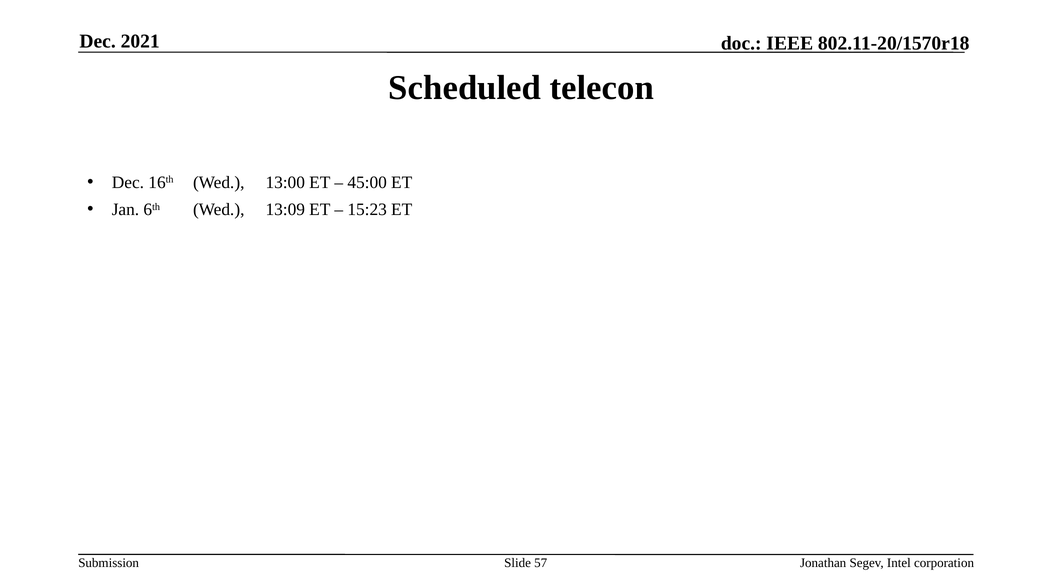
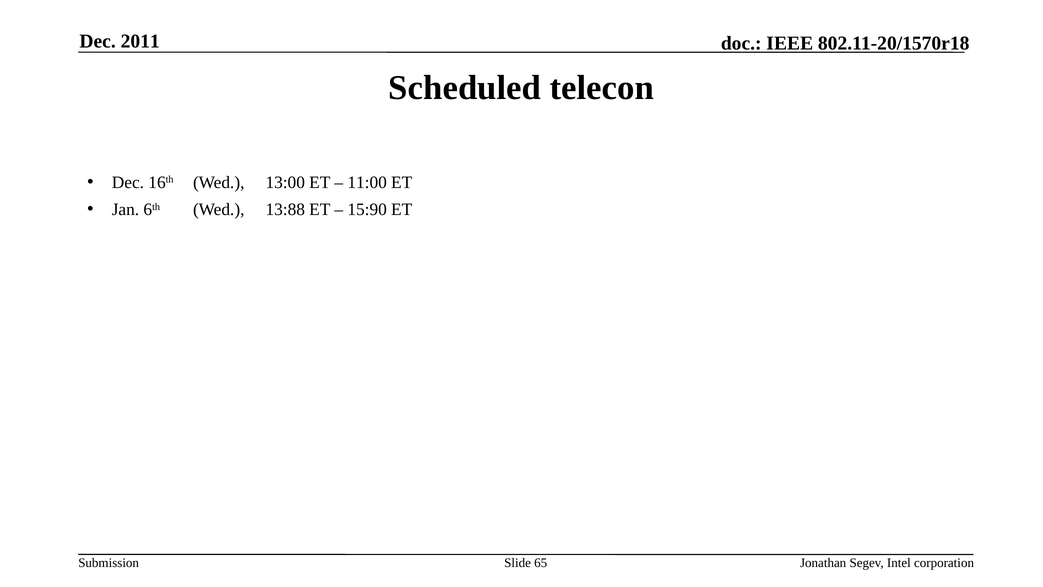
2021: 2021 -> 2011 (140, 41)
45:00: 45:00 -> 11:00 (367, 182)
13:09: 13:09 -> 13:88 (285, 210)
15:23: 15:23 -> 15:90 (367, 210)
57: 57 -> 65 (541, 563)
